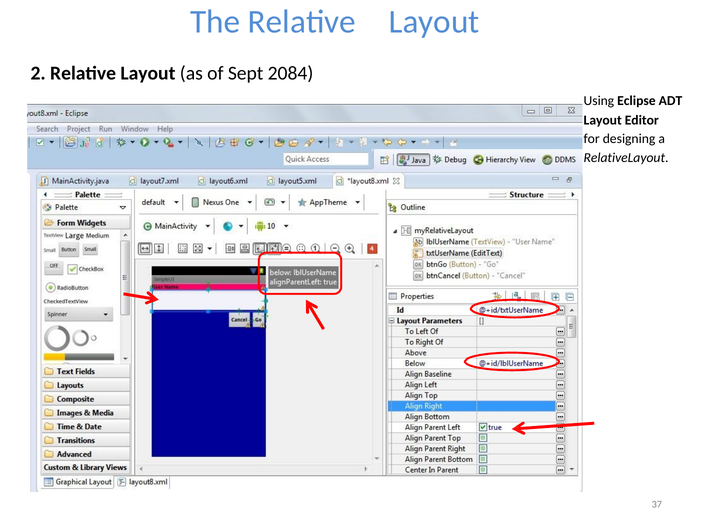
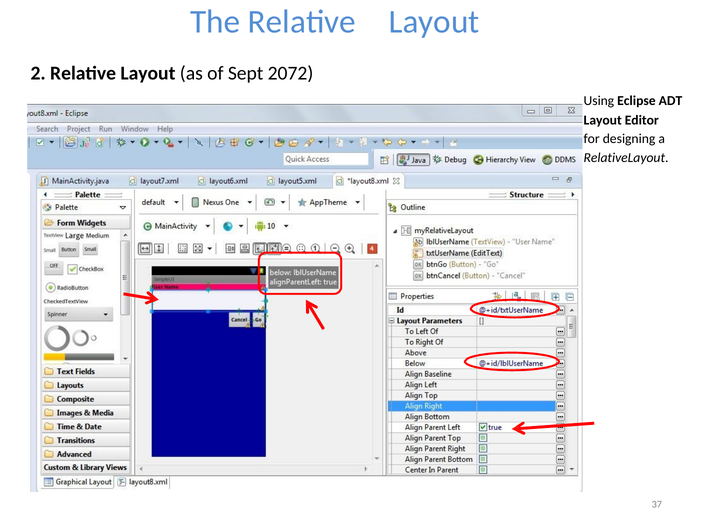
2084: 2084 -> 2072 (291, 73)
